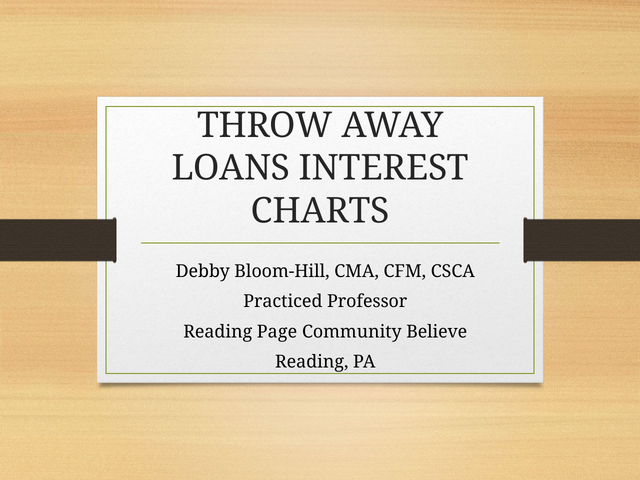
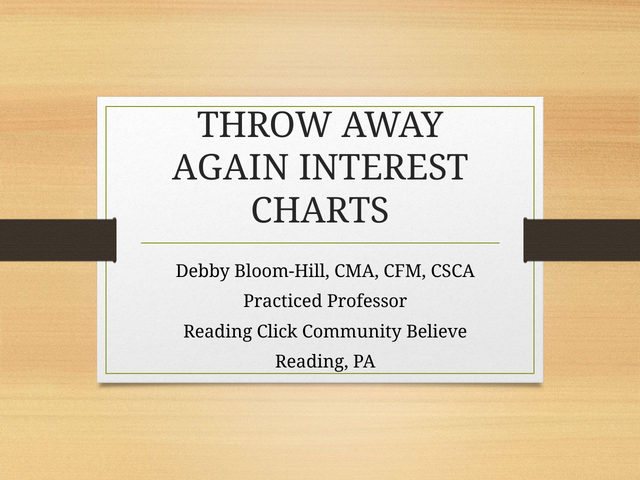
LOANS: LOANS -> AGAIN (231, 168)
Page: Page -> Click (277, 332)
